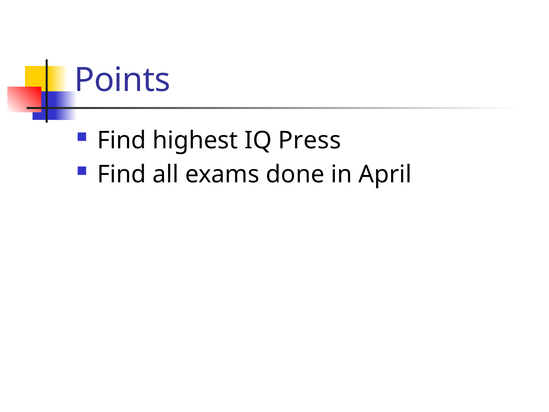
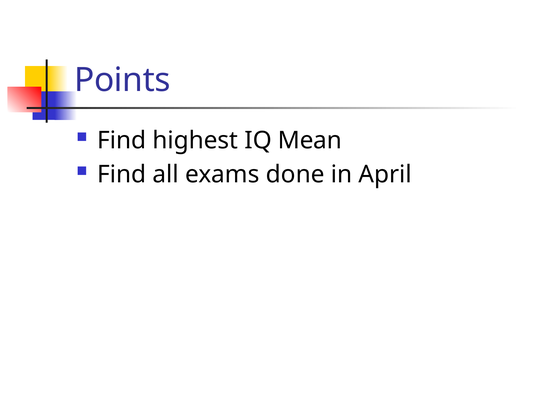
Press: Press -> Mean (310, 140)
